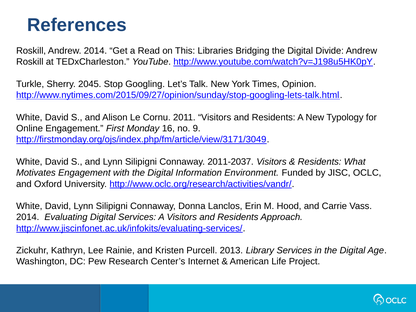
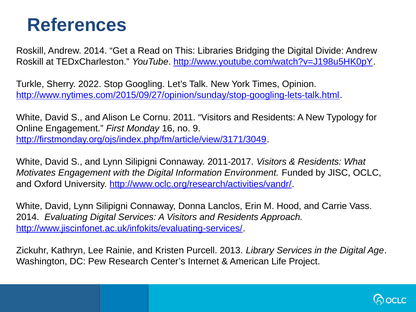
2045: 2045 -> 2022 (90, 84)
2011-2037: 2011-2037 -> 2011-2017 (231, 162)
